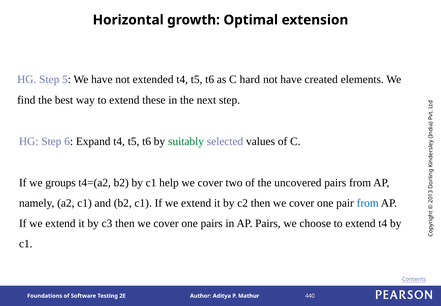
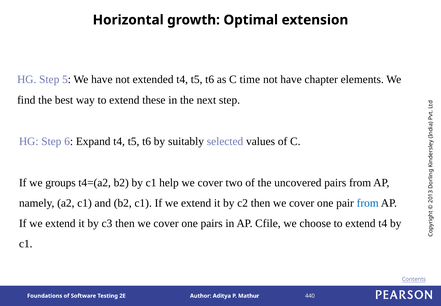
hard: hard -> time (250, 79)
created: created -> chapter (321, 79)
suitably colour: green -> black (186, 141)
AP Pairs: Pairs -> Cfile (268, 223)
